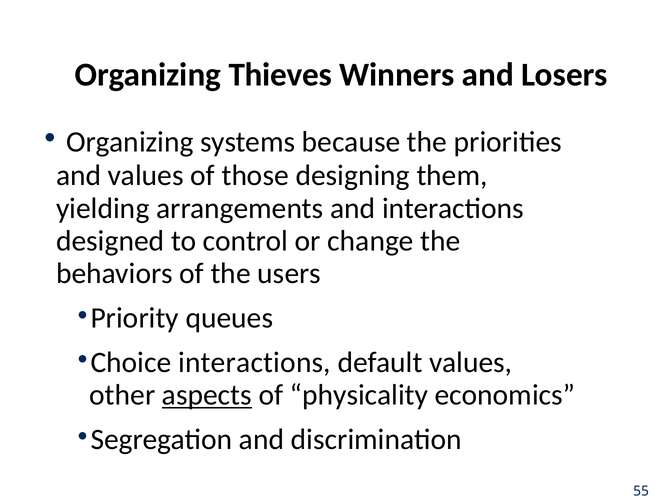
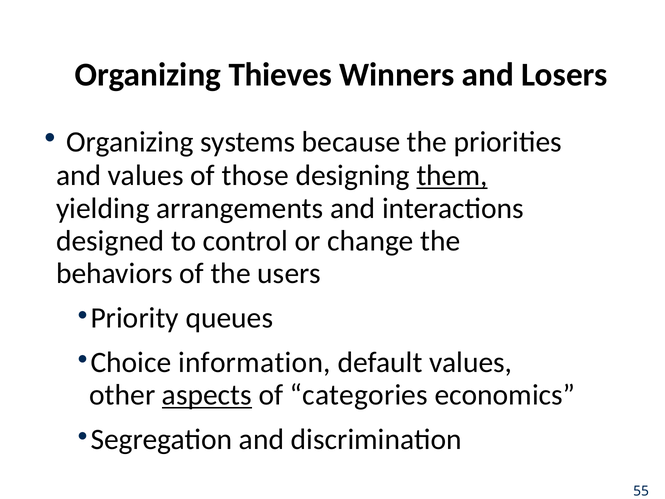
them underline: none -> present (452, 176)
Choice interactions: interactions -> information (254, 362)
physicality: physicality -> categories (359, 395)
